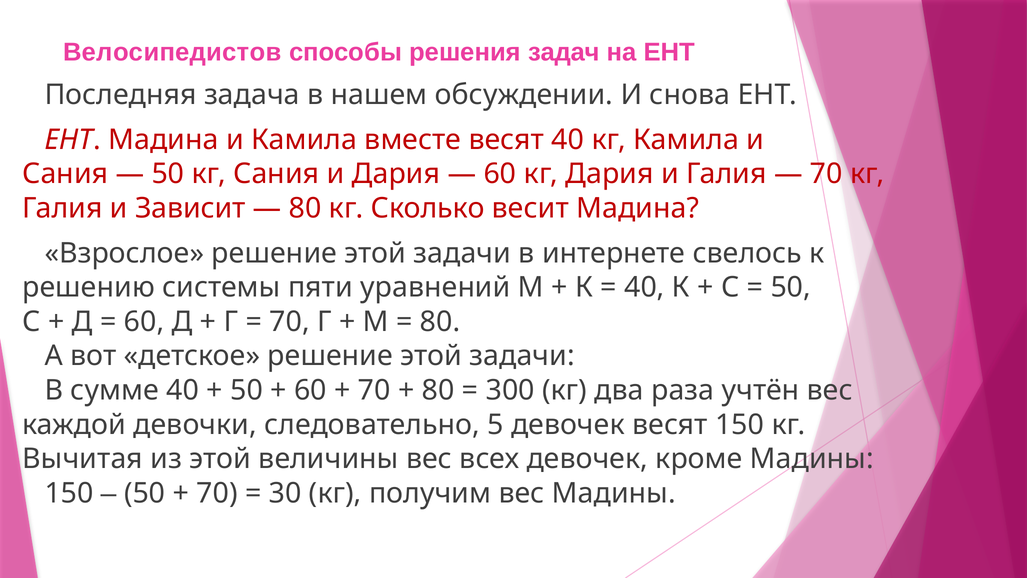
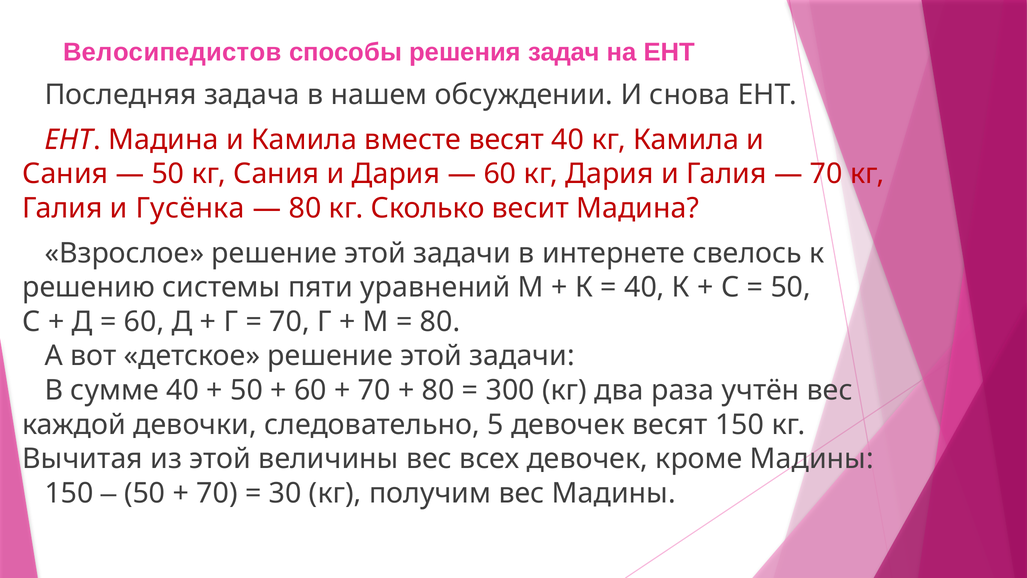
Зависит: Зависит -> Гусёнка (190, 208)
